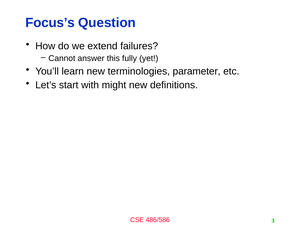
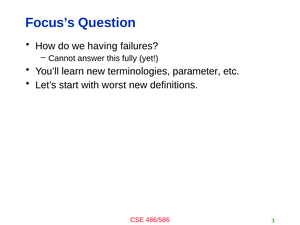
extend: extend -> having (102, 46)
might: might -> worst (114, 85)
